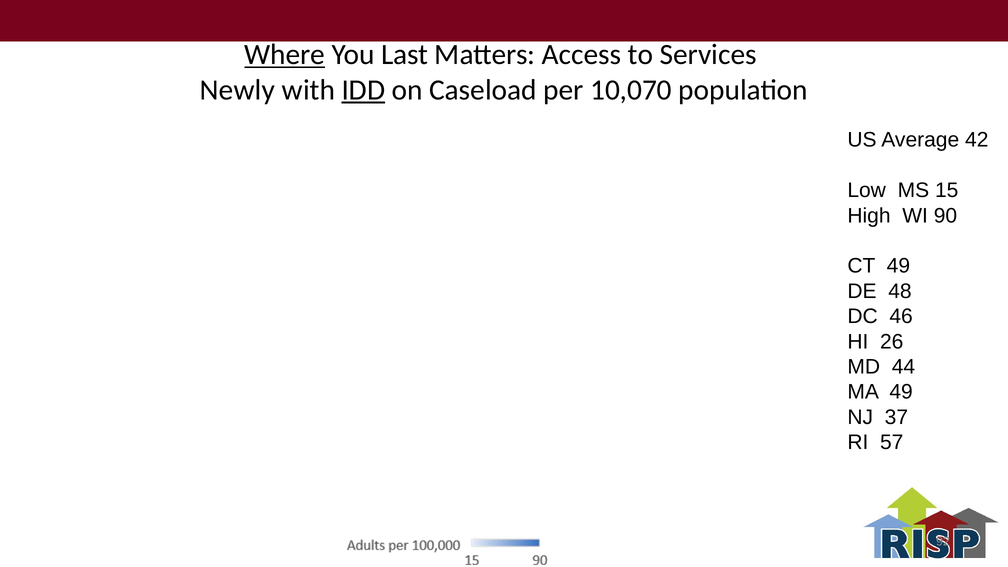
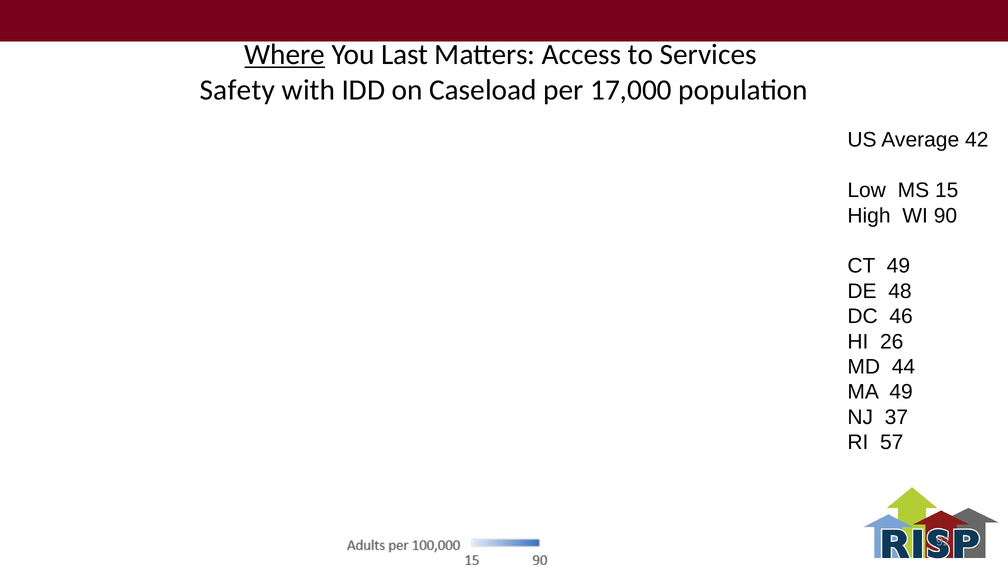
Newly: Newly -> Safety (237, 90)
IDD underline: present -> none (363, 90)
10,070: 10,070 -> 17,000 (631, 90)
